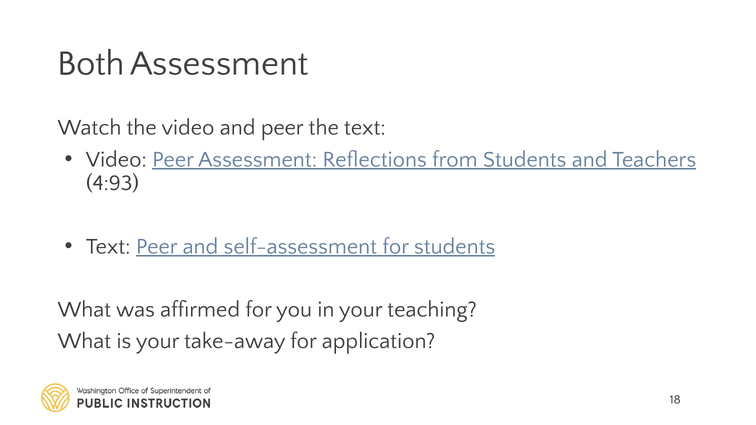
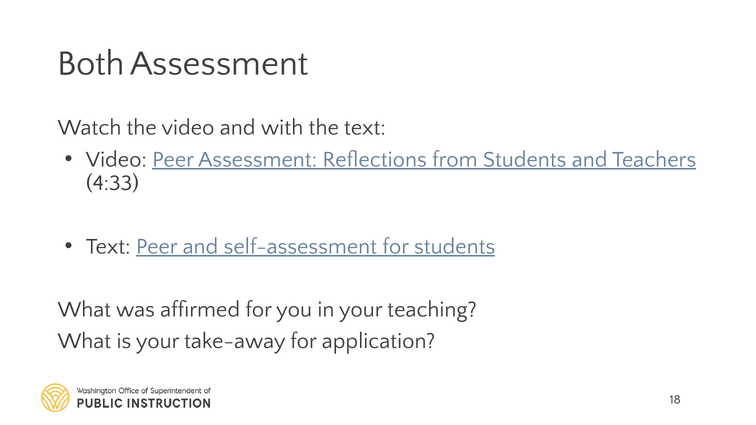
and peer: peer -> with (282, 128)
4:93: 4:93 -> 4:33 (113, 183)
